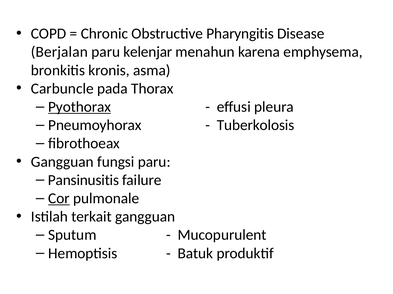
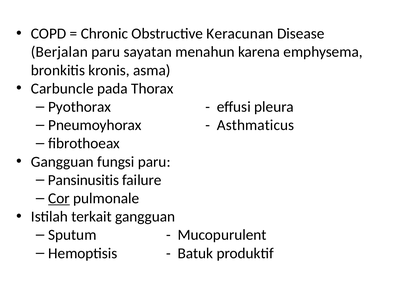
Pharyngitis: Pharyngitis -> Keracunan (240, 34)
kelenjar: kelenjar -> sayatan (148, 52)
Pyothorax underline: present -> none (80, 107)
Tuberkolosis: Tuberkolosis -> Asthmaticus (256, 125)
